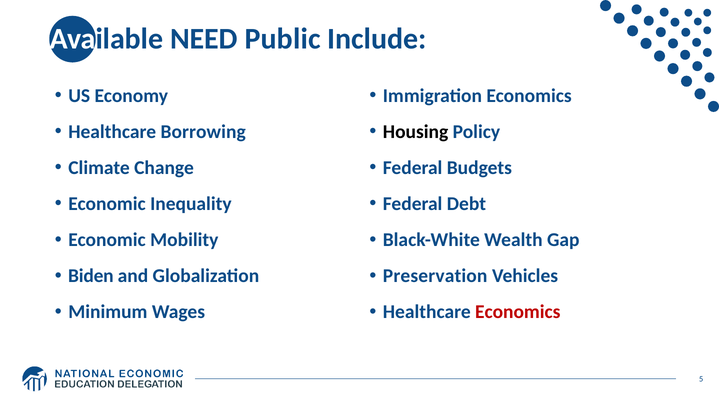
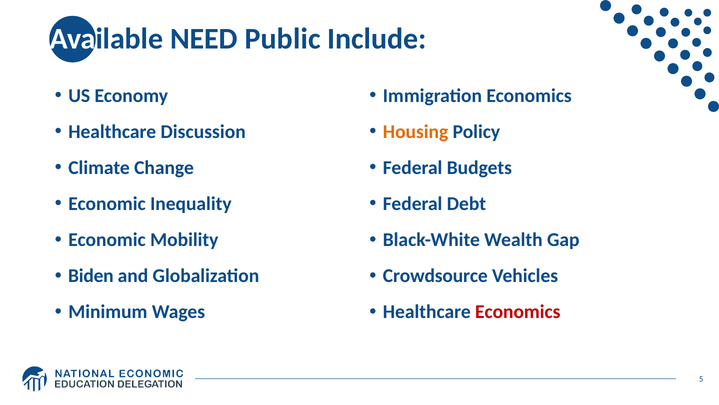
Borrowing: Borrowing -> Discussion (203, 131)
Housing colour: black -> orange (416, 131)
Preservation: Preservation -> Crowdsource (435, 275)
